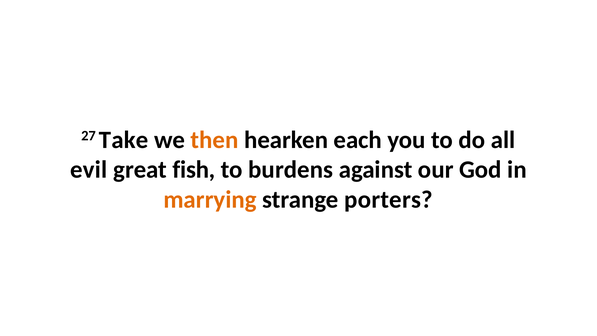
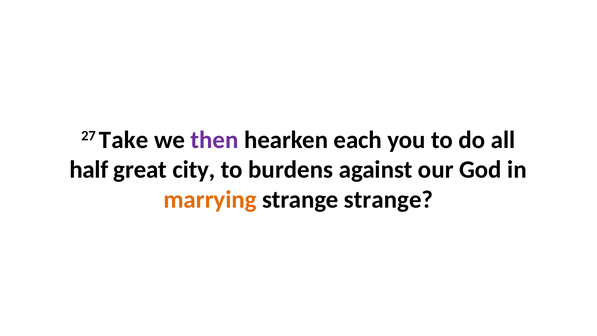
then colour: orange -> purple (214, 140)
evil: evil -> half (89, 170)
fish: fish -> city (194, 170)
strange porters: porters -> strange (389, 199)
